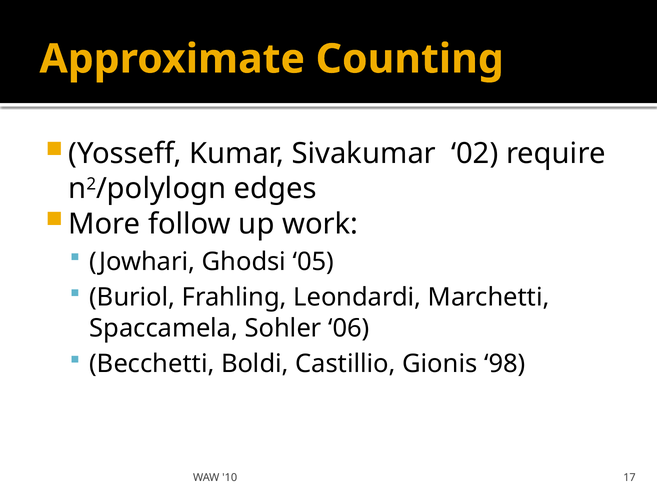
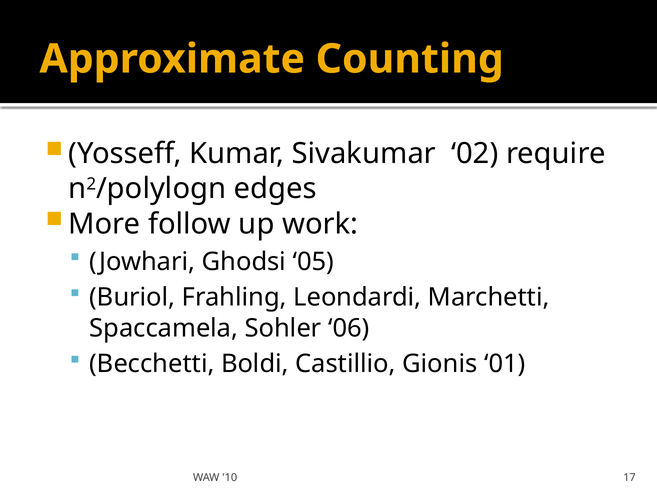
98: 98 -> 01 (505, 364)
